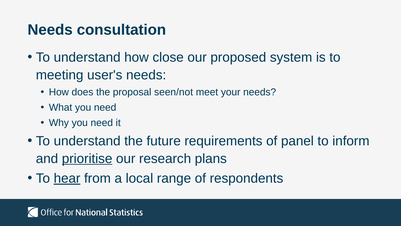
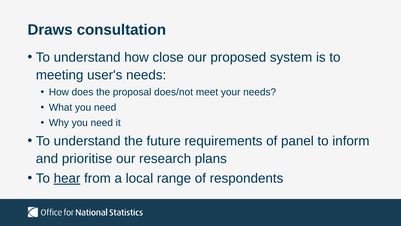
Needs: Needs -> Draws (50, 30)
seen/not: seen/not -> does/not (174, 92)
prioritise underline: present -> none (87, 158)
